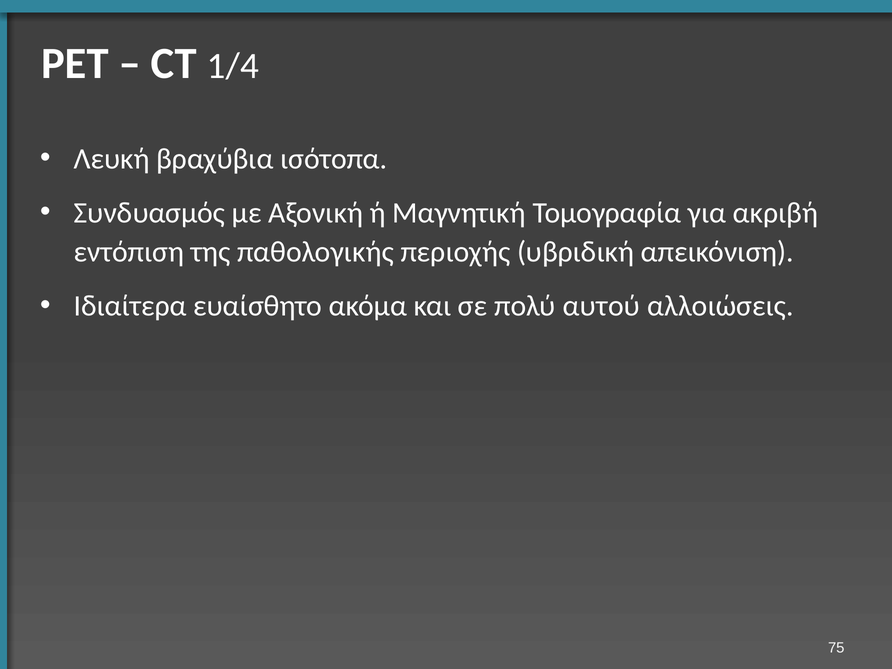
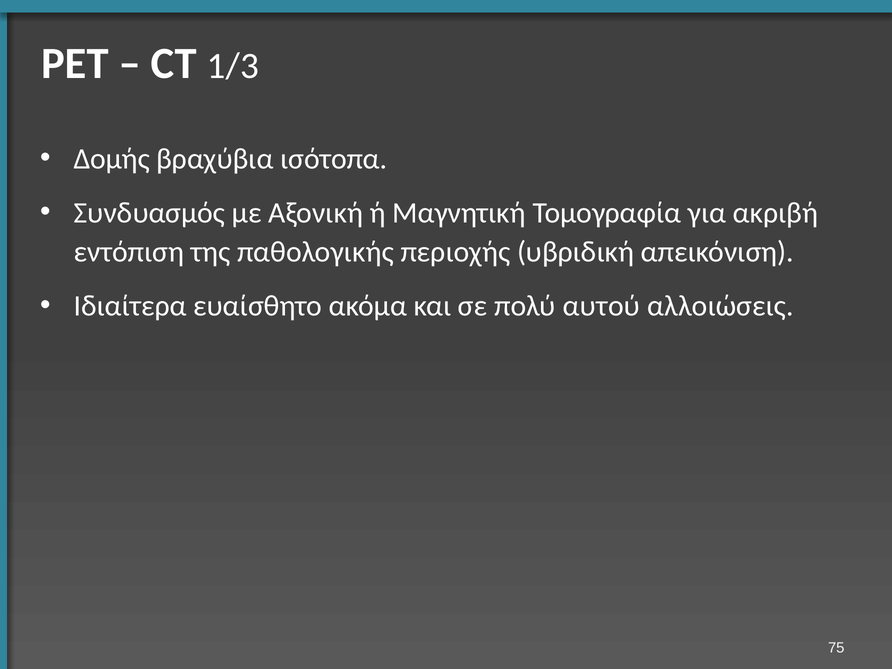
1/4: 1/4 -> 1/3 (233, 66)
Λευκή: Λευκή -> Δομής (112, 159)
